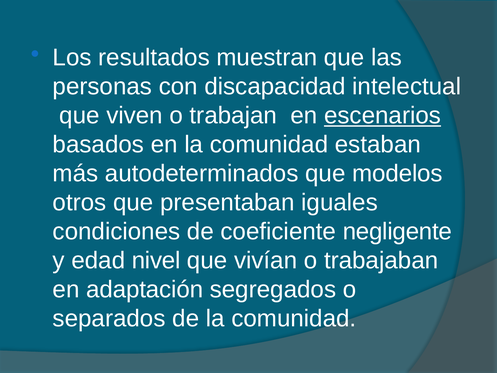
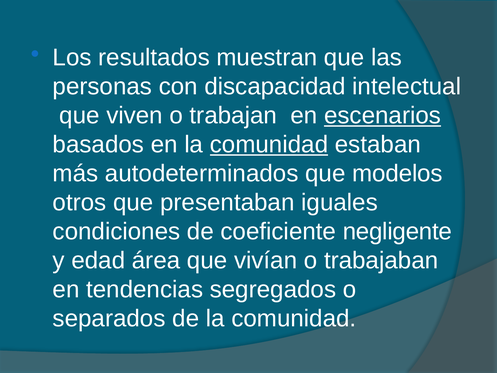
comunidad underline: none -> present (269, 144)
nivel: nivel -> área (156, 260)
adaptación: adaptación -> tendencias (145, 289)
